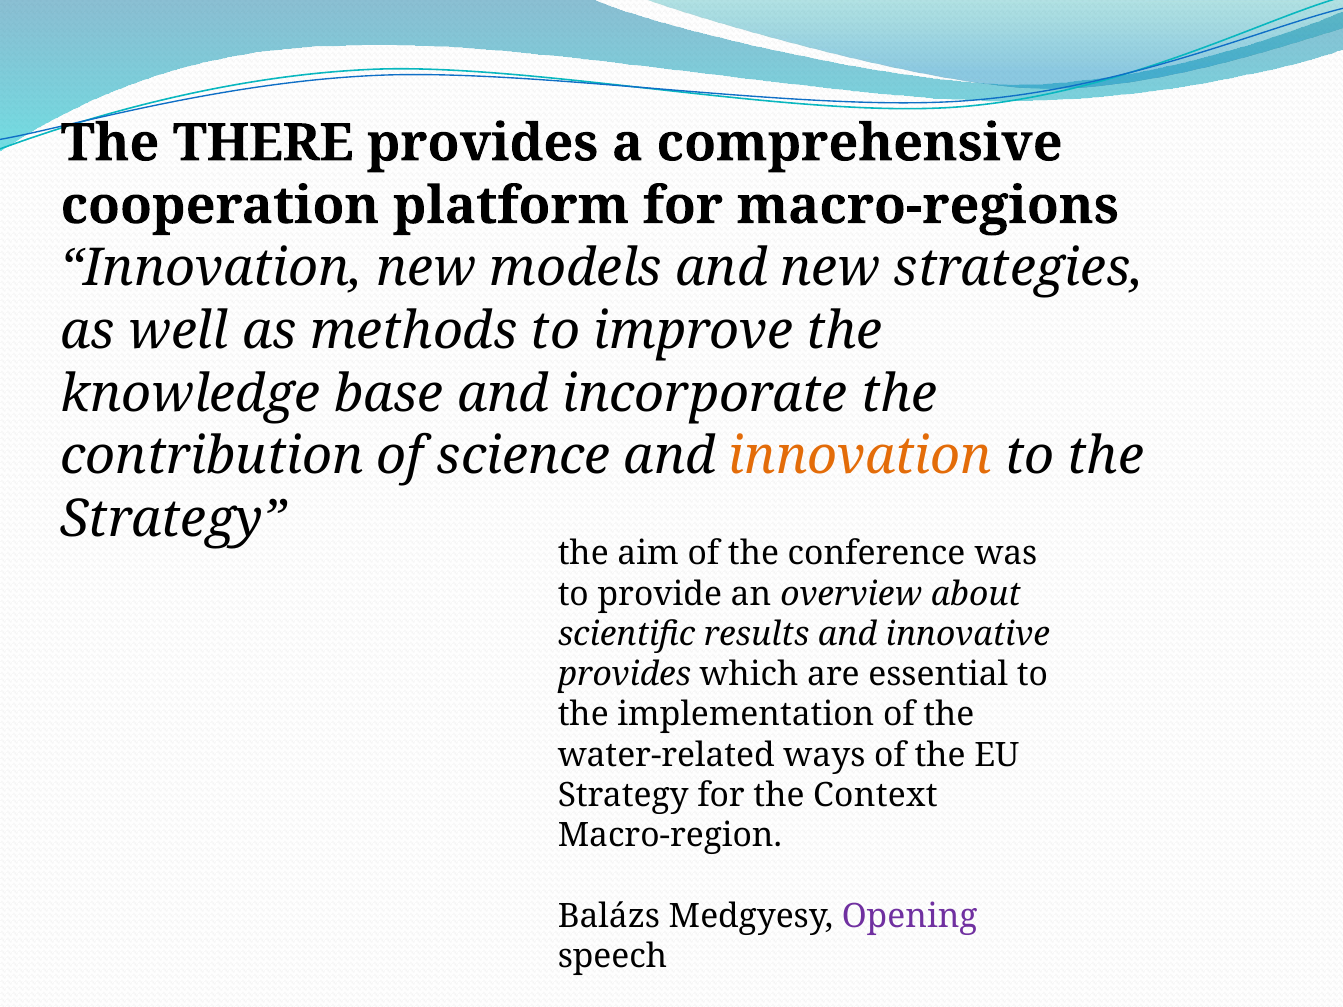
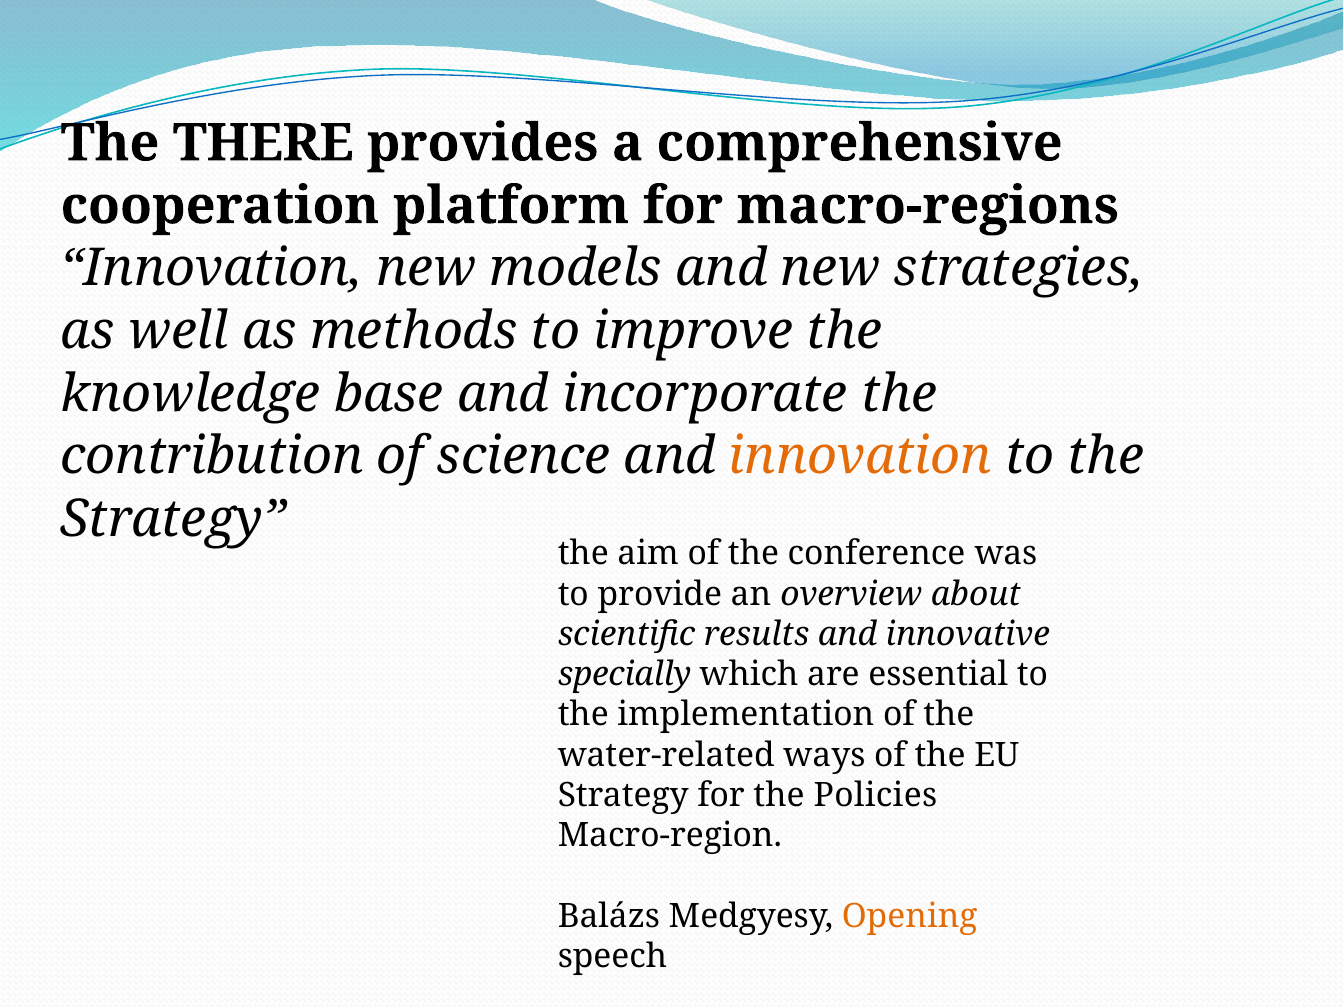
provides: provides -> specially (625, 675)
Context: Context -> Policies (875, 796)
Opening colour: purple -> orange (910, 916)
